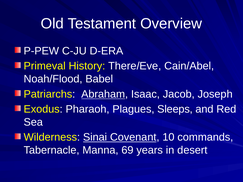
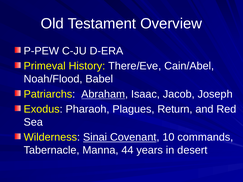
Sleeps: Sleeps -> Return (175, 109)
69: 69 -> 44 (128, 150)
